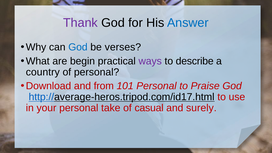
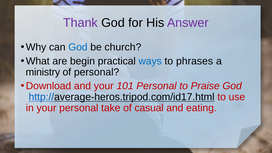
Answer colour: blue -> purple (188, 23)
verses: verses -> church (123, 47)
ways colour: purple -> blue (150, 61)
describe: describe -> phrases (195, 61)
country: country -> ministry (43, 72)
and from: from -> your (104, 86)
surely: surely -> eating (201, 108)
